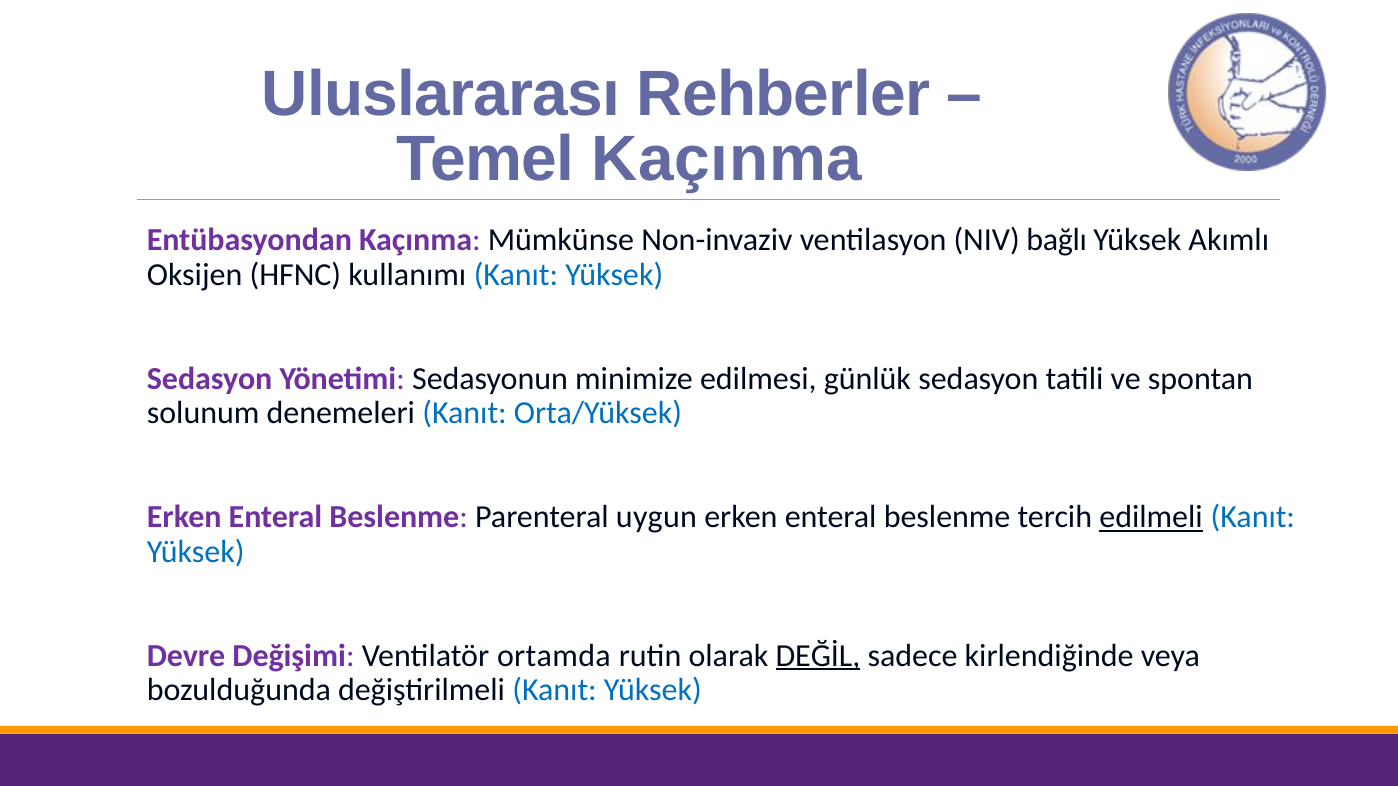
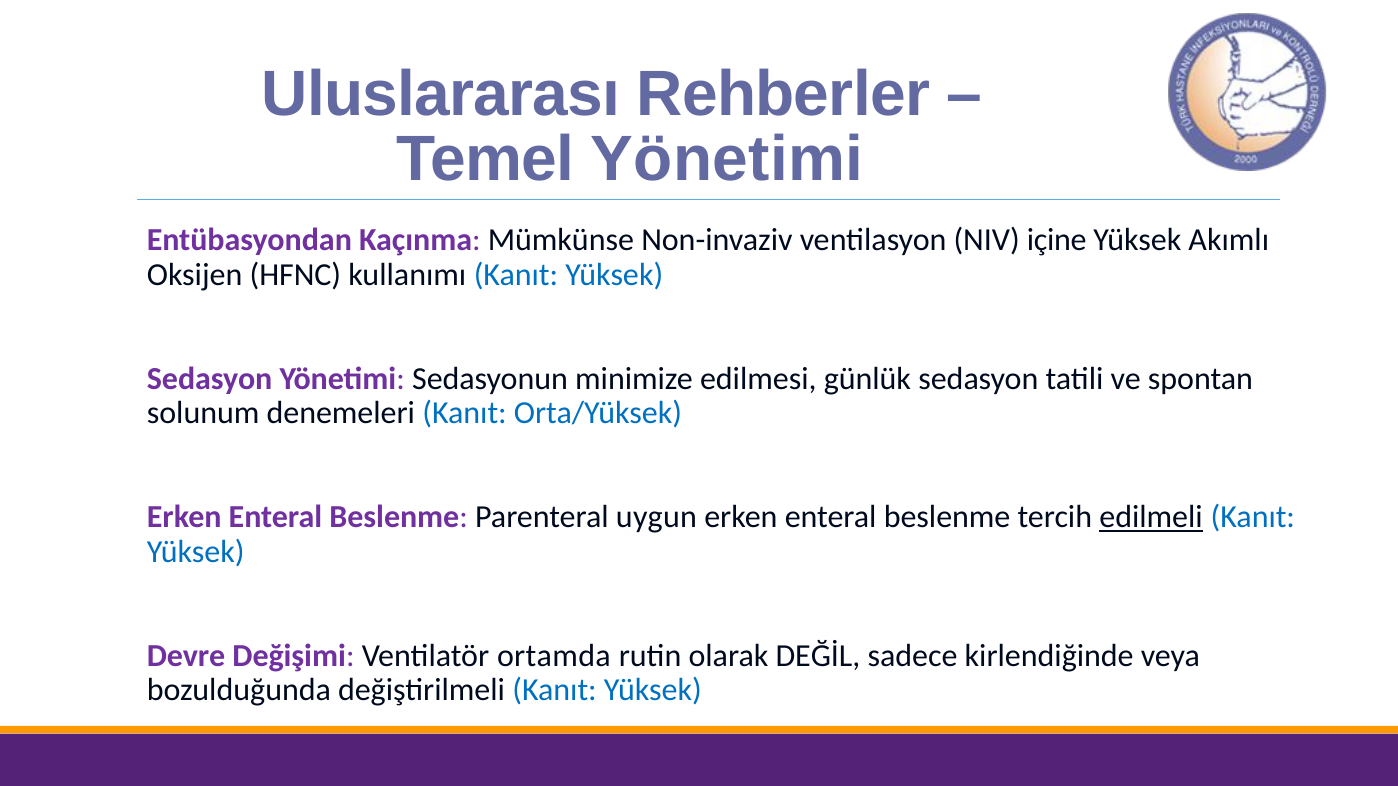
Temel Kaçınma: Kaçınma -> Yönetimi (727, 160)
bağlı: bağlı -> içine (1057, 240)
DEĞİL underline: present -> none (818, 656)
